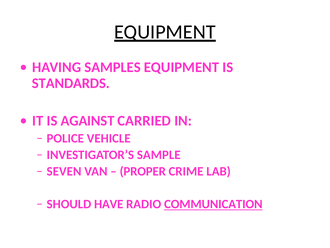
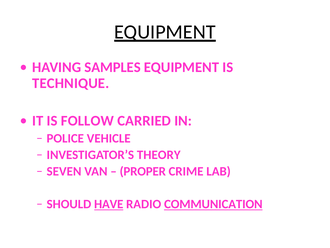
STANDARDS: STANDARDS -> TECHNIQUE (71, 83)
AGAINST: AGAINST -> FOLLOW (87, 121)
SAMPLE: SAMPLE -> THEORY (159, 155)
HAVE underline: none -> present (109, 204)
